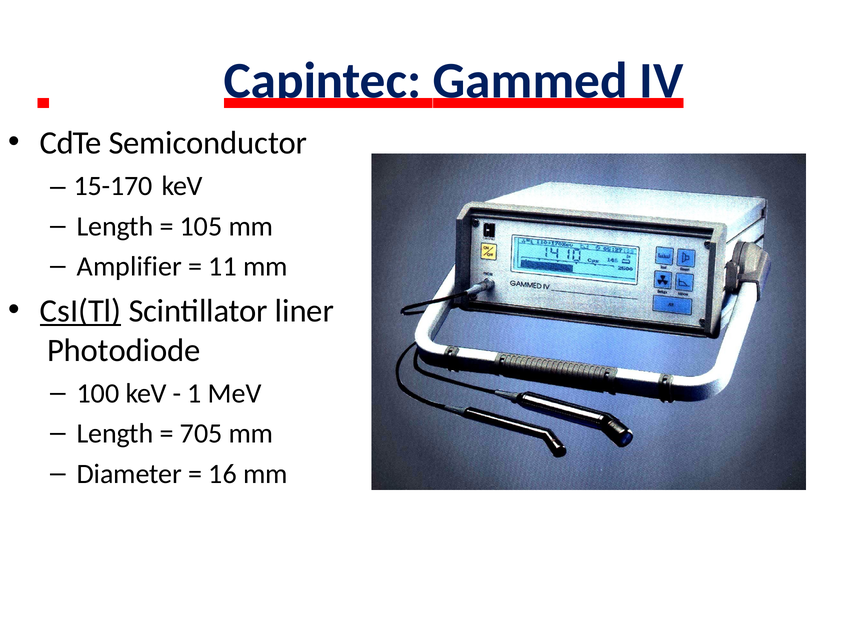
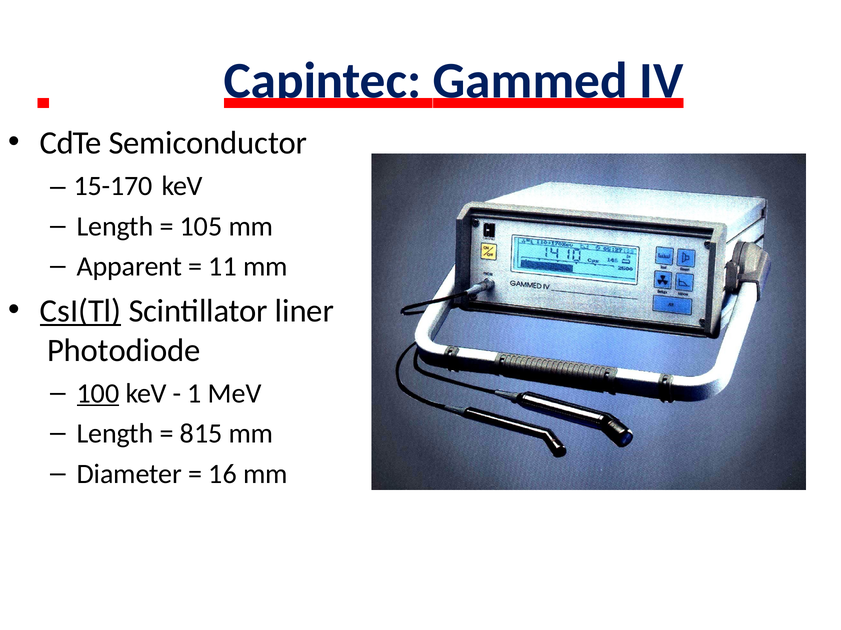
Amplifier: Amplifier -> Apparent (130, 267)
100 underline: none -> present (98, 394)
705: 705 -> 815 (201, 434)
